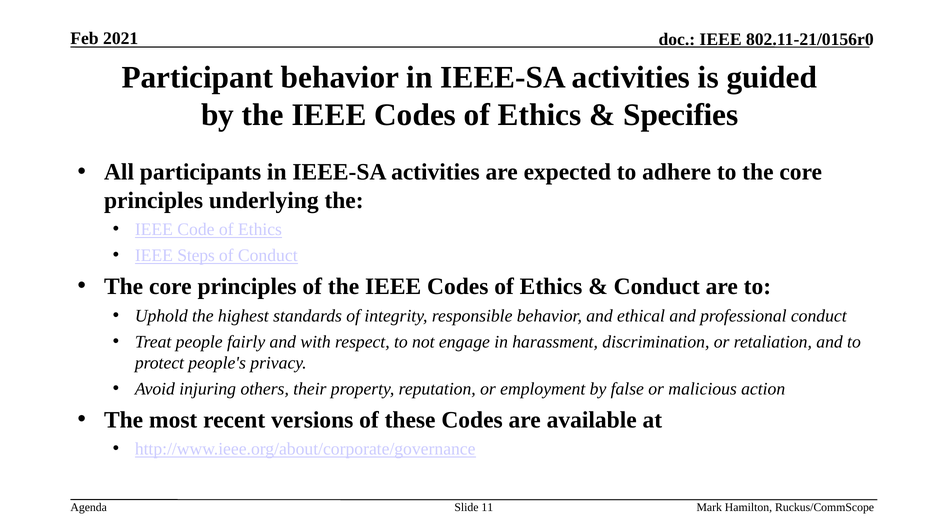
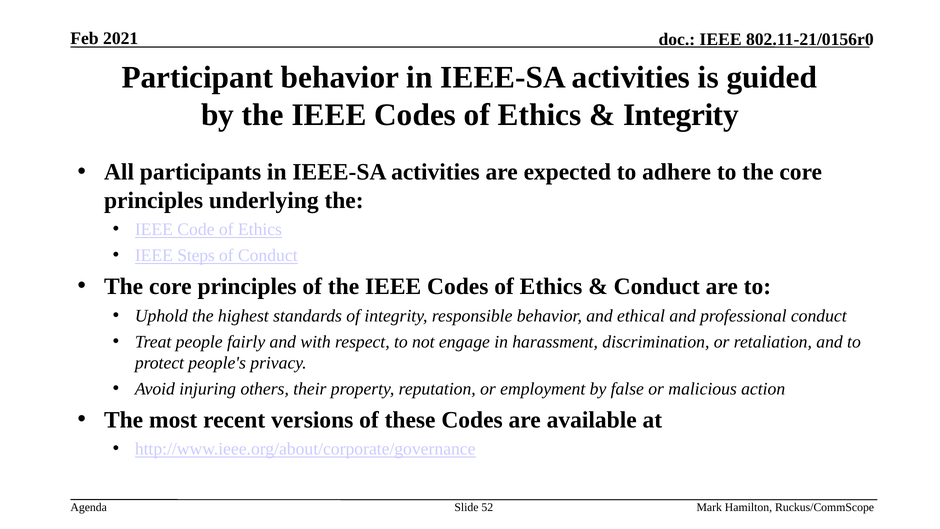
Specifies: Specifies -> Integrity (681, 115)
11: 11 -> 52 (487, 507)
